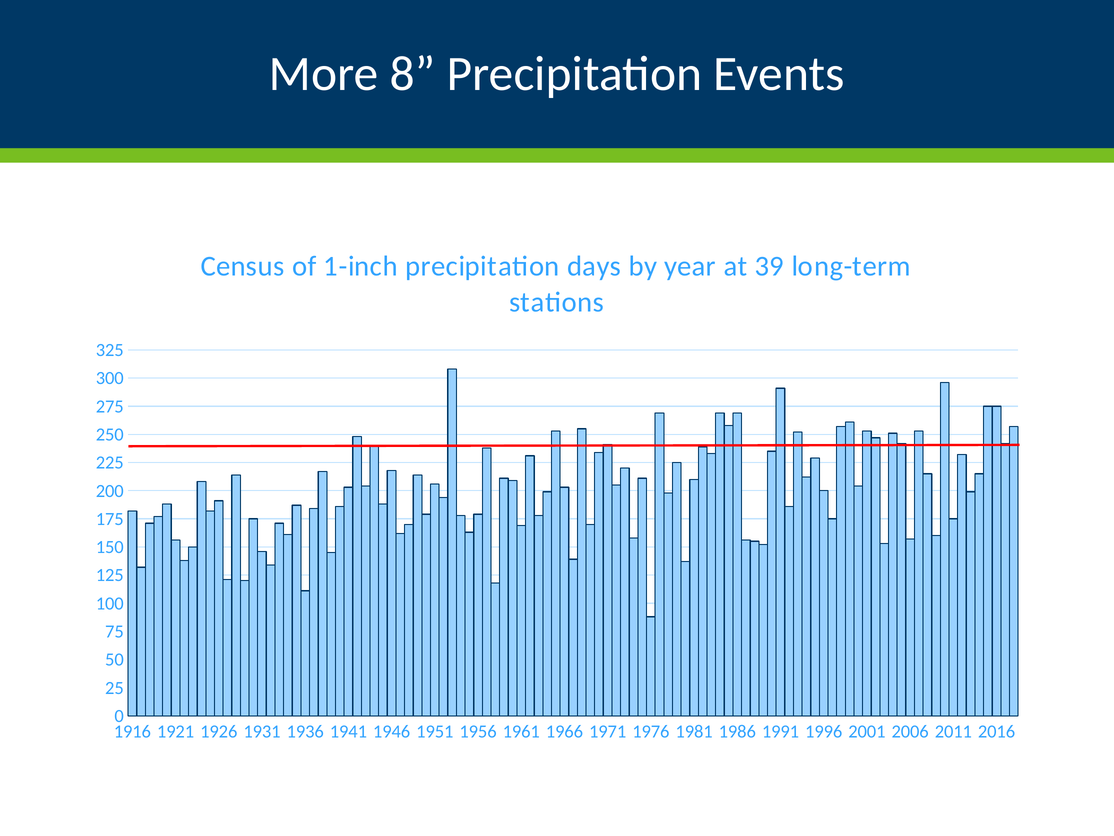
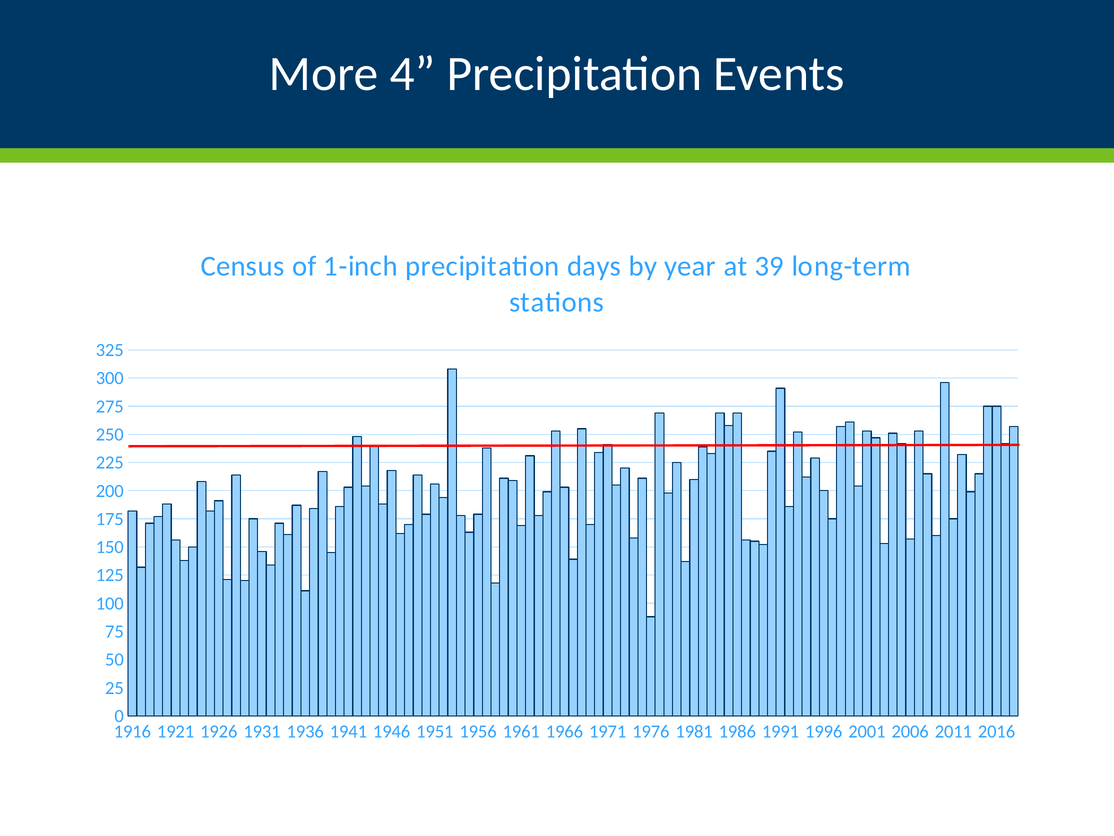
8: 8 -> 4 (413, 74)
